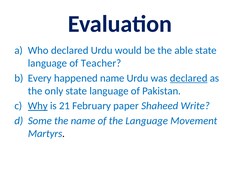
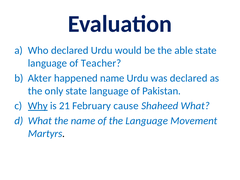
Every: Every -> Akter (40, 78)
declared underline: present -> none (189, 78)
paper: paper -> cause (126, 106)
Shaheed Write: Write -> What (195, 106)
Some: Some -> What (40, 121)
